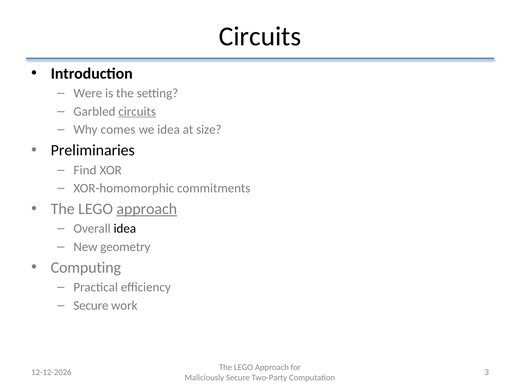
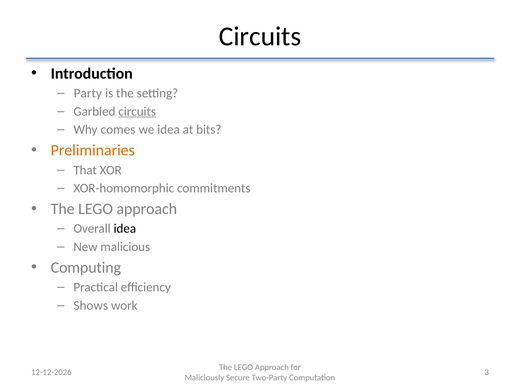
Were: Were -> Party (88, 93)
size: size -> bits (209, 130)
Preliminaries colour: black -> orange (93, 150)
Find: Find -> That (85, 170)
approach underline: present -> none (147, 209)
geometry: geometry -> malicious (125, 247)
Secure: Secure -> Shows (91, 305)
